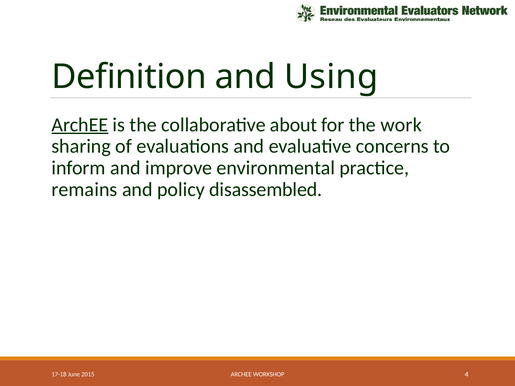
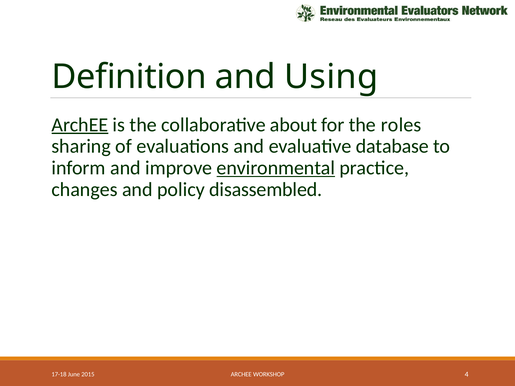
work: work -> roles (401, 125)
concerns: concerns -> database (392, 146)
environmental underline: none -> present (276, 168)
remains: remains -> changes (85, 190)
